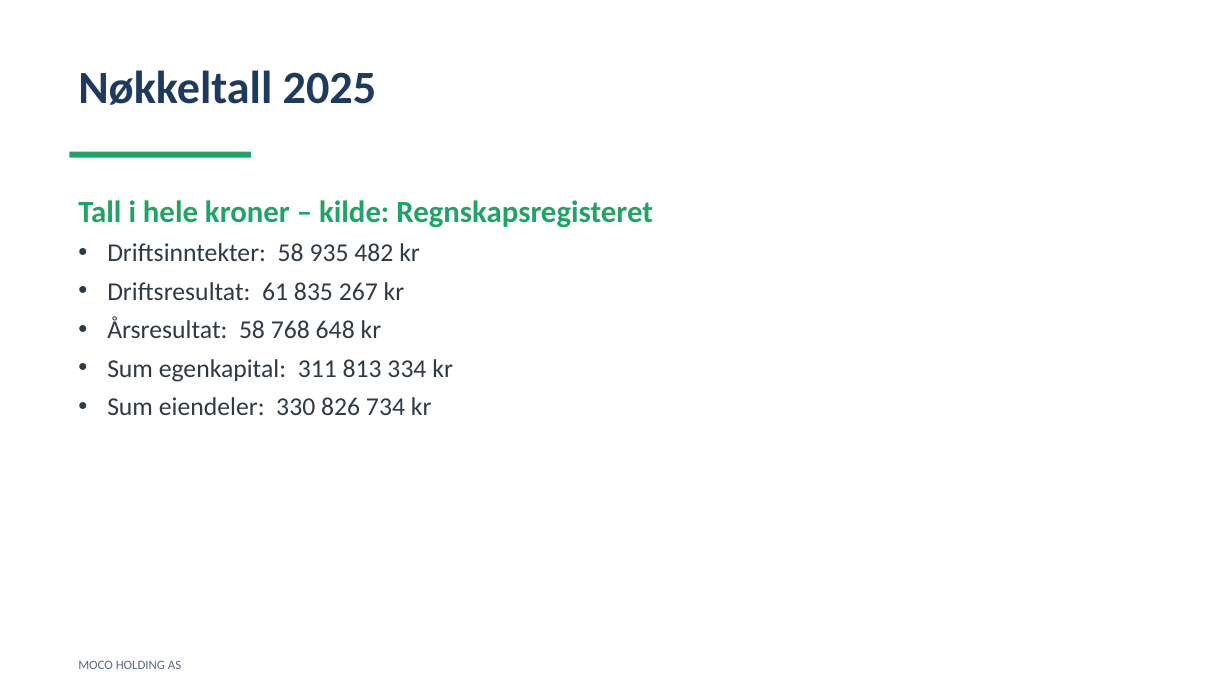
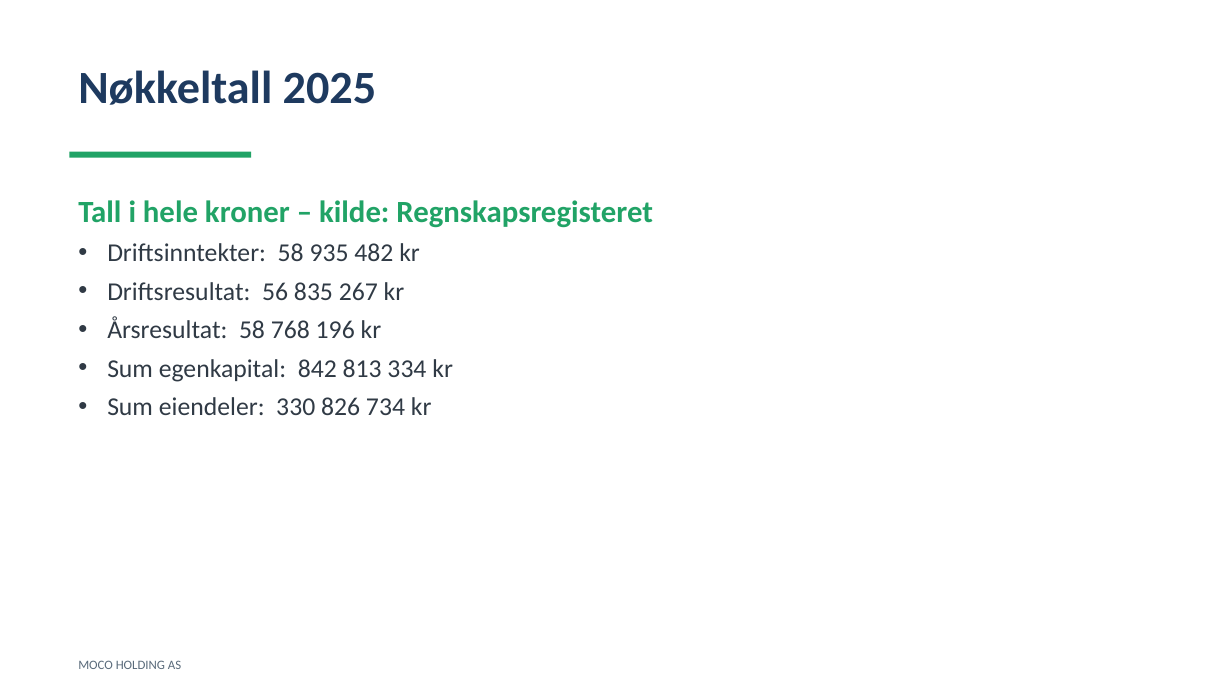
61: 61 -> 56 (275, 292)
648: 648 -> 196 (335, 330)
311: 311 -> 842 (317, 369)
